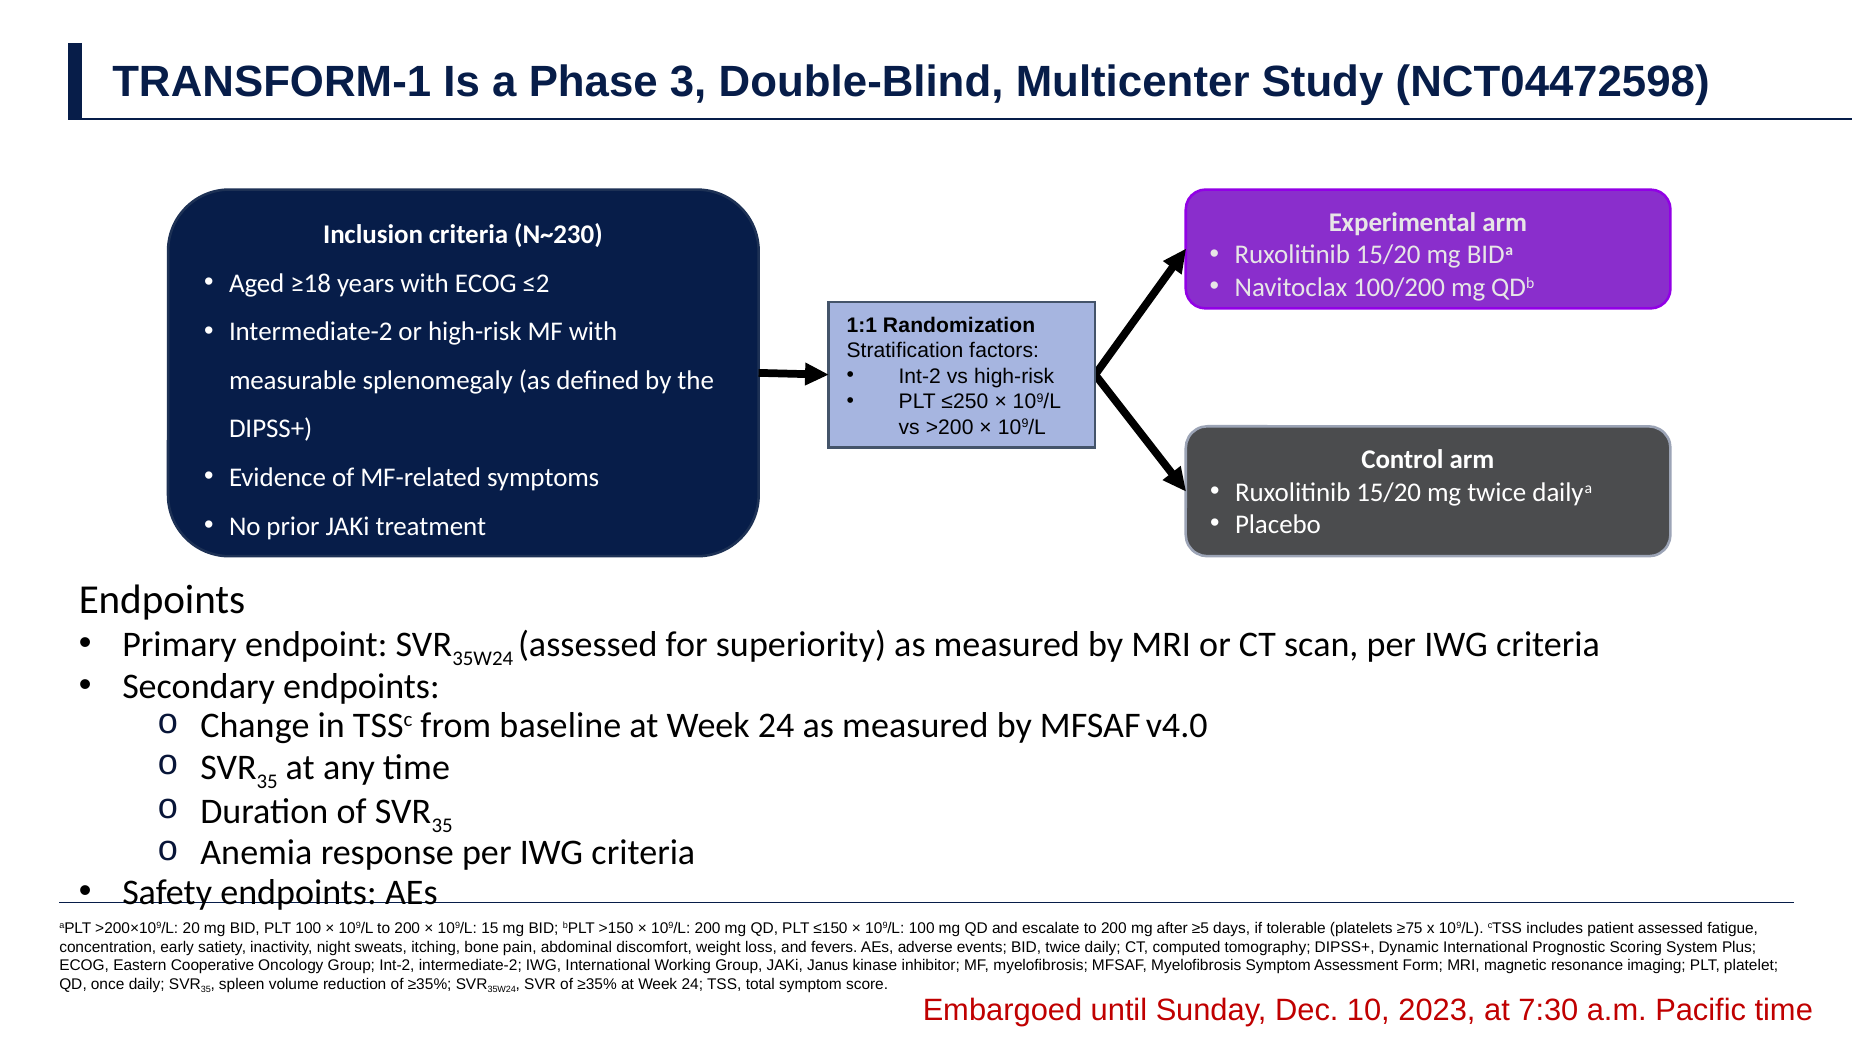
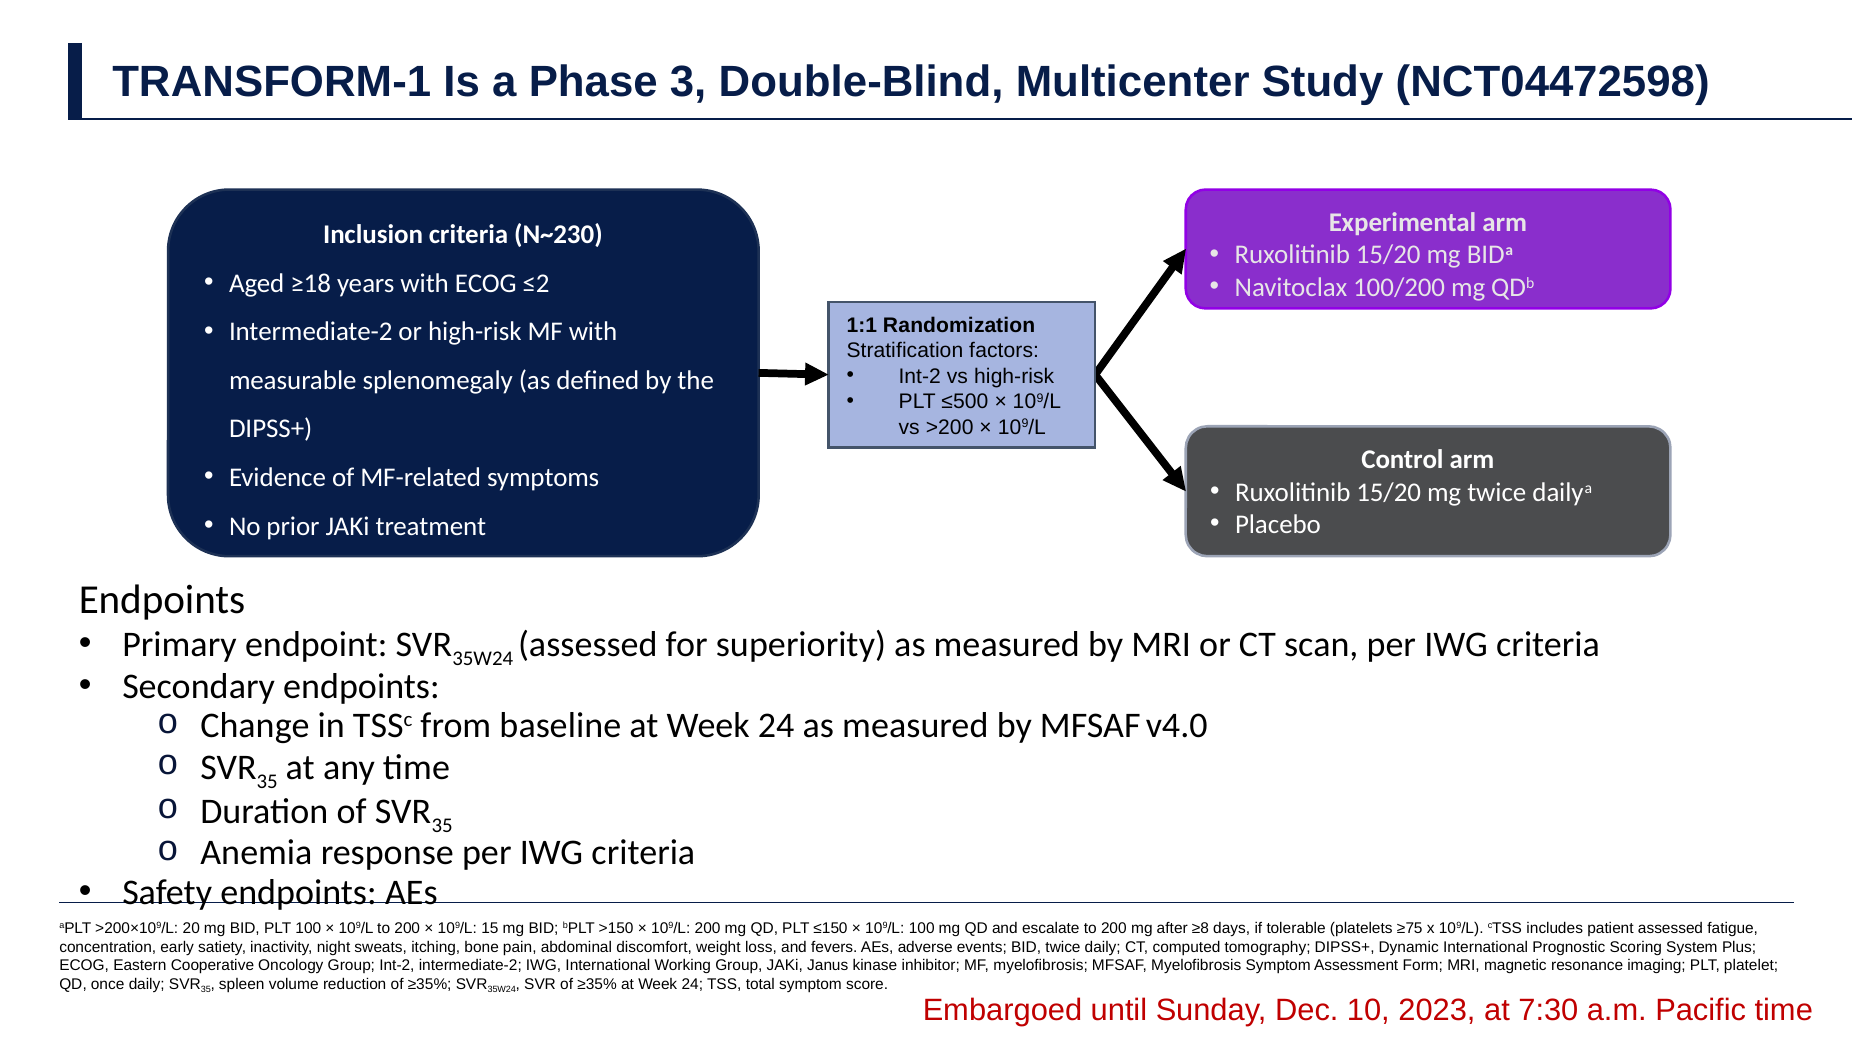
≤250: ≤250 -> ≤500 (965, 402)
≥5: ≥5 -> ≥8 (1200, 929)
